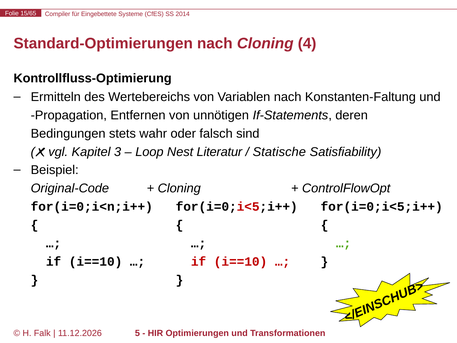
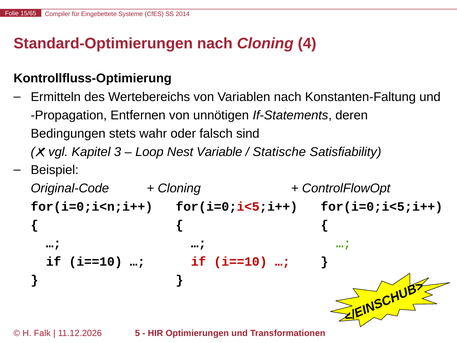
Literatur: Literatur -> Variable (219, 152)
